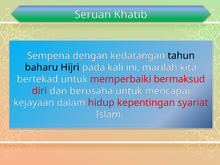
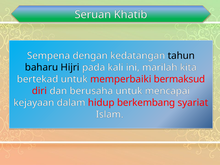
kepentingan: kepentingan -> berkembang (146, 103)
